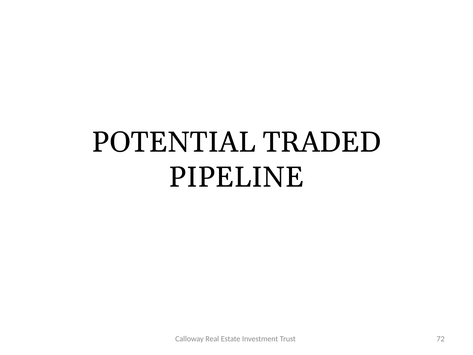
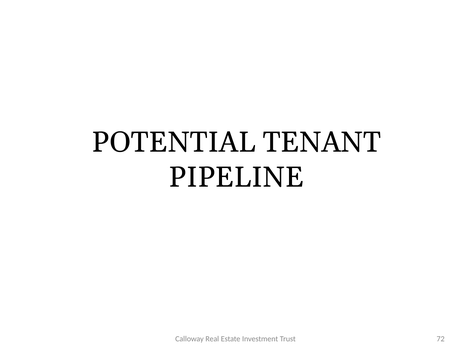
TRADED: TRADED -> TENANT (322, 142)
